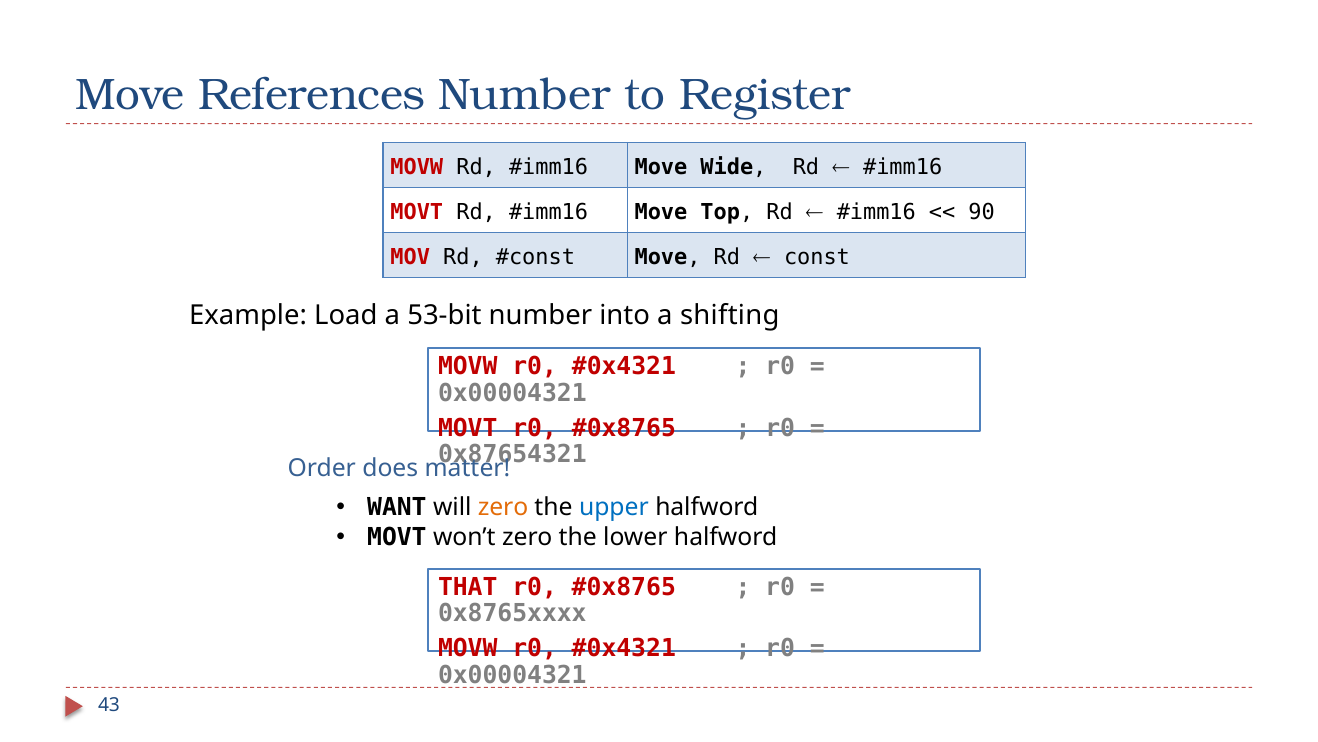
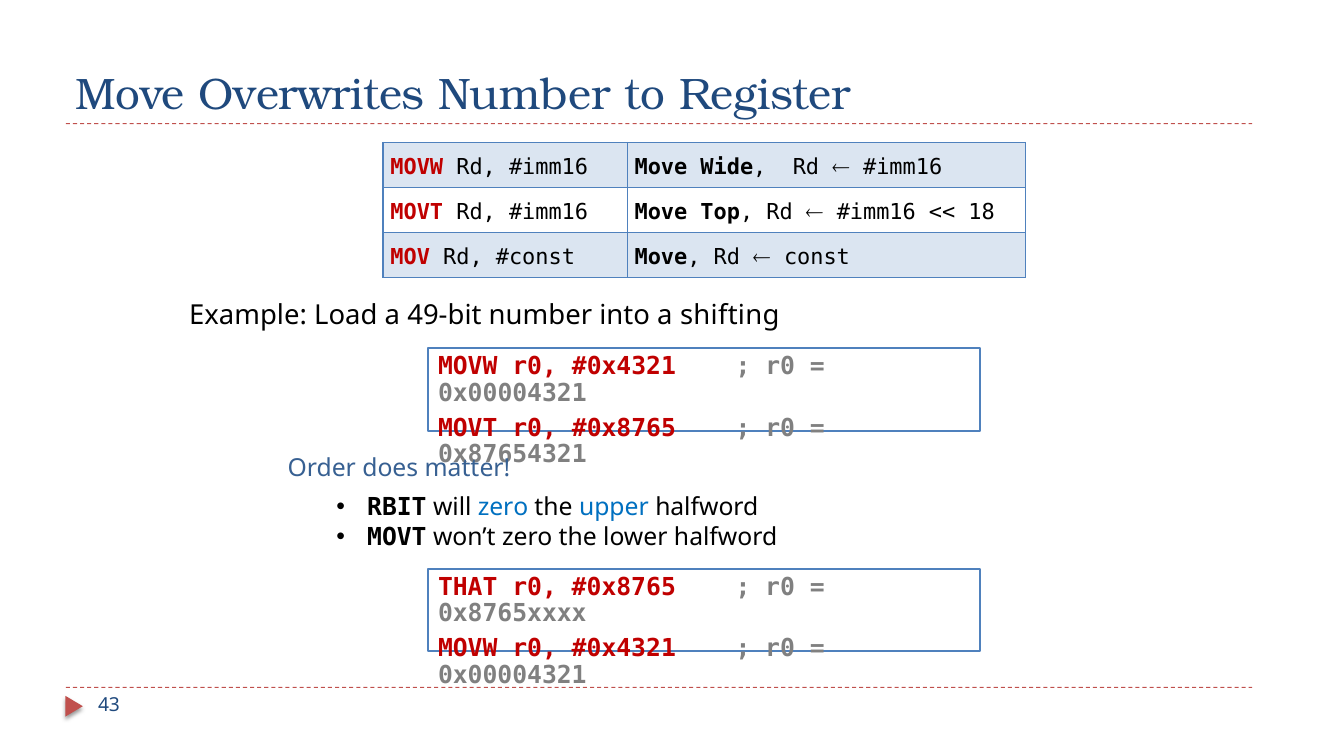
References: References -> Overwrites (312, 95)
90: 90 -> 18 (982, 212)
53-bit: 53-bit -> 49-bit (444, 315)
WANT: WANT -> RBIT (397, 507)
zero colour: orange -> blue (503, 507)
